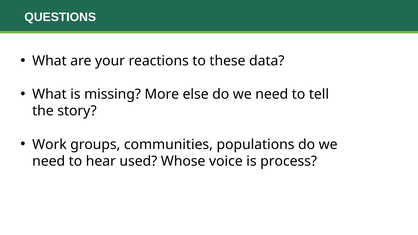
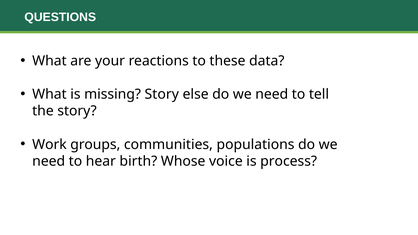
missing More: More -> Story (162, 94)
used: used -> birth (138, 161)
